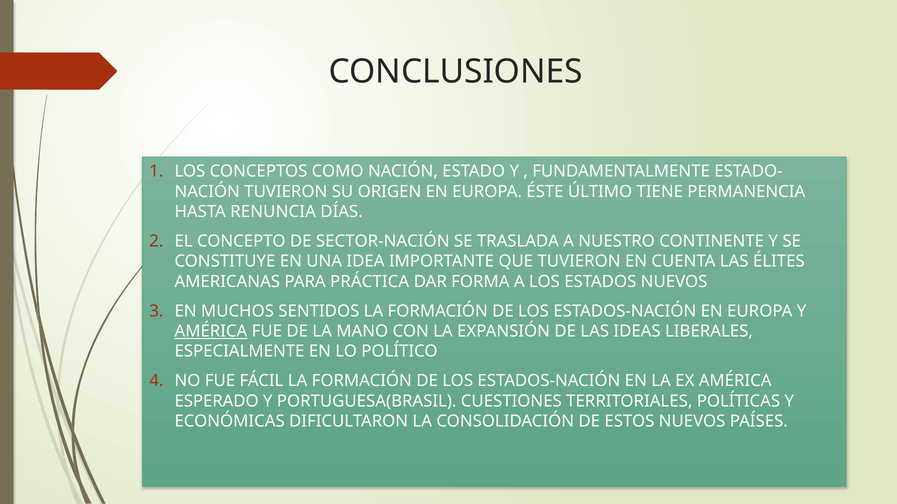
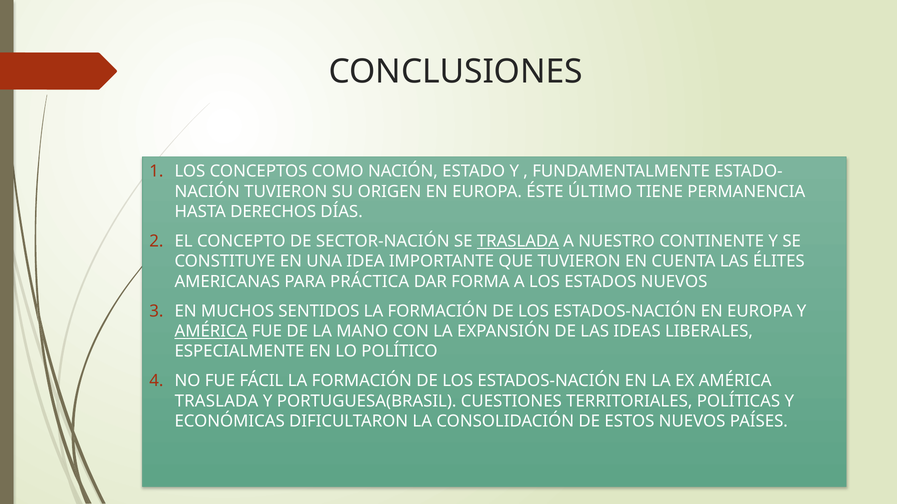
RENUNCIA: RENUNCIA -> DERECHOS (273, 212)
TRASLADA underline: none -> present (518, 242)
ESPERADO: ESPERADO -> TRASLADA (216, 401)
